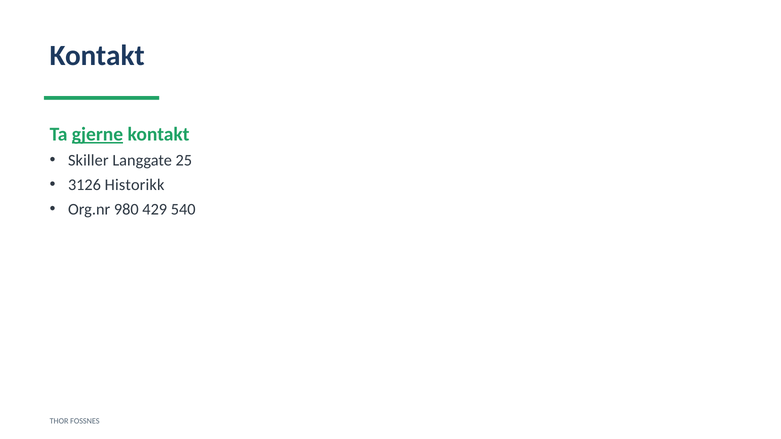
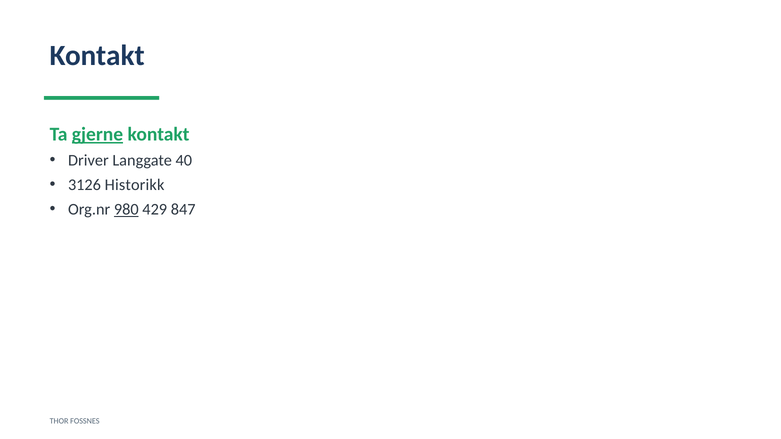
Skiller: Skiller -> Driver (88, 161)
25: 25 -> 40 (184, 161)
980 underline: none -> present (126, 209)
540: 540 -> 847 (183, 209)
